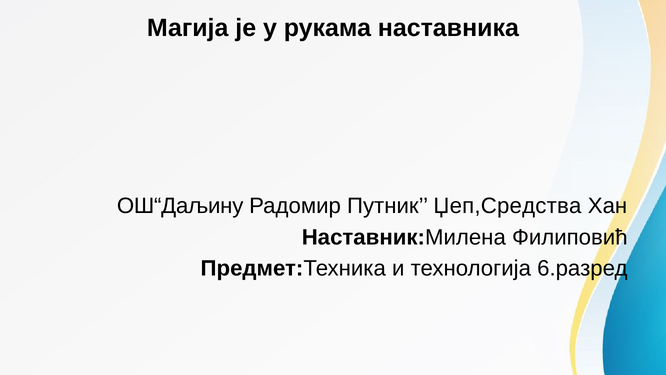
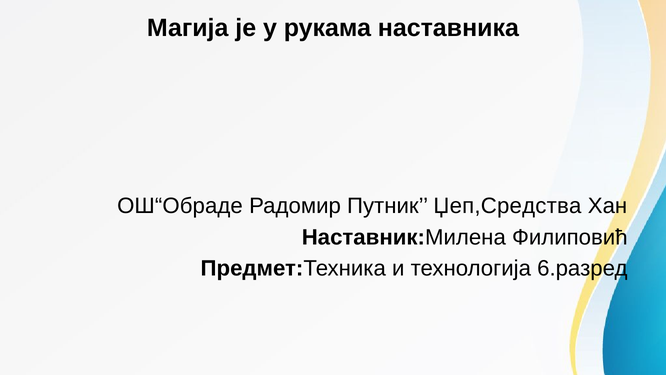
ОШ“Даљину: ОШ“Даљину -> ОШ“Обраде (180, 206)
